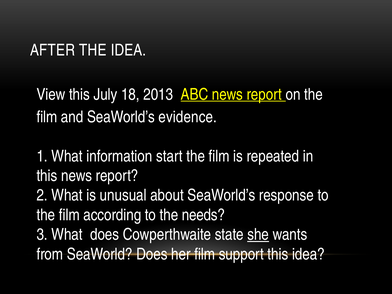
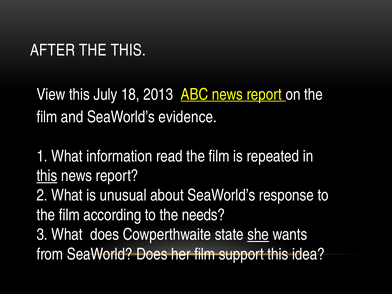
THE IDEA: IDEA -> THIS (128, 50)
start: start -> read (169, 156)
this underline: none -> present (47, 176)
